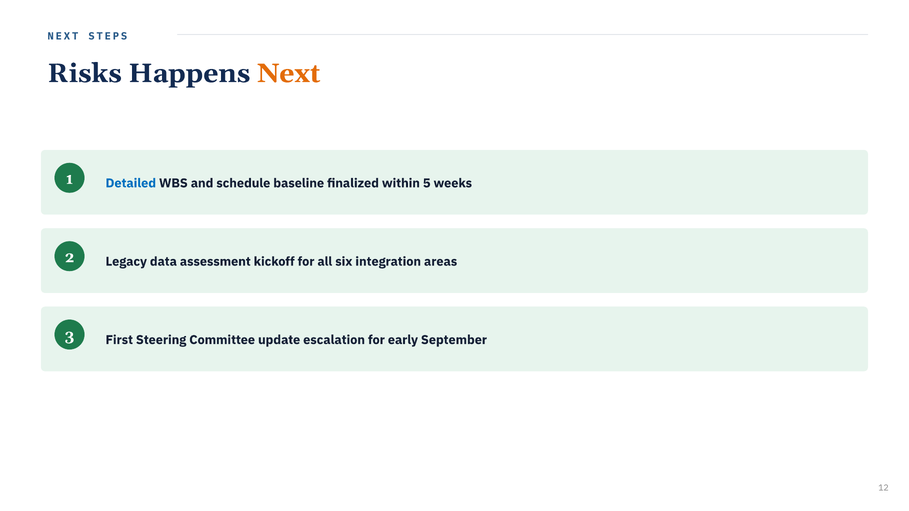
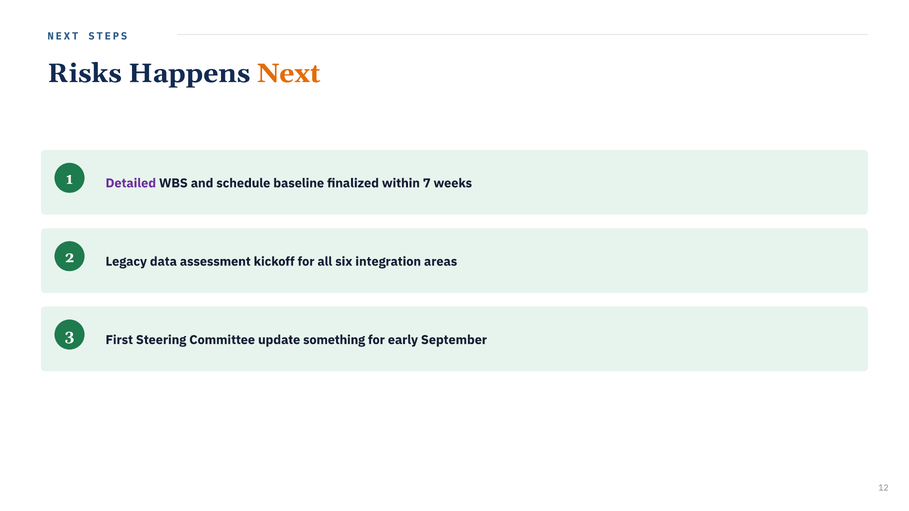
Detailed colour: blue -> purple (131, 183)
5: 5 -> 7 (427, 183)
escalation: escalation -> something (334, 340)
